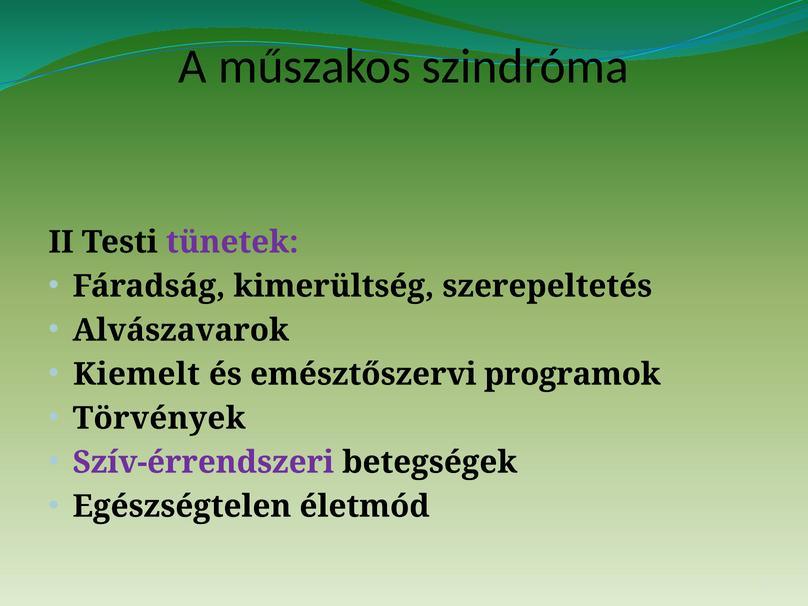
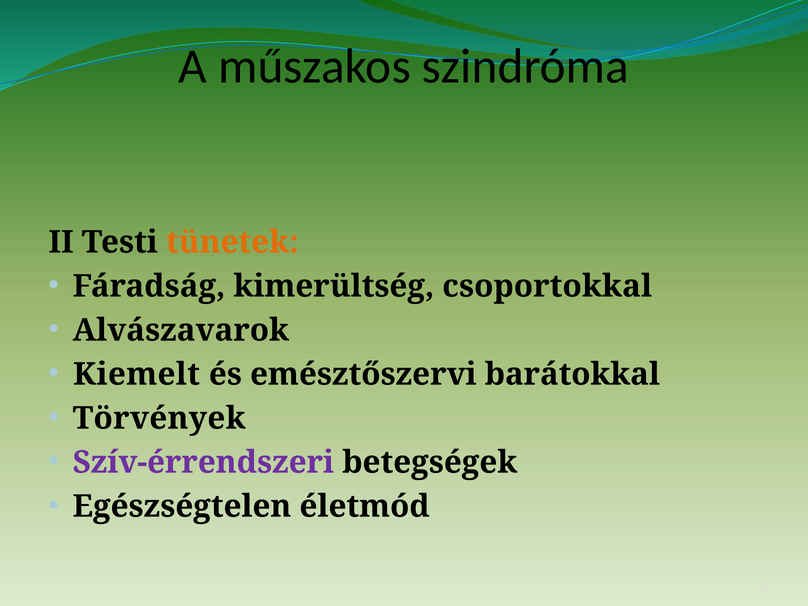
tünetek colour: purple -> orange (232, 242)
szerepeltetés: szerepeltetés -> csoportokkal (547, 286)
programok: programok -> barátokkal (572, 374)
